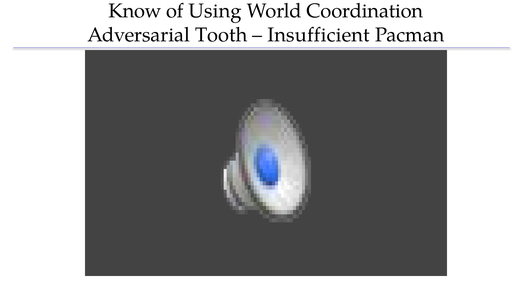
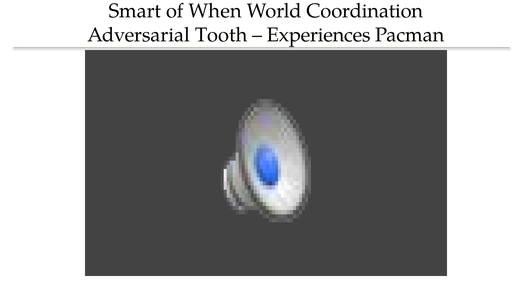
Know: Know -> Smart (135, 11)
Using: Using -> When (215, 11)
Insufficient: Insufficient -> Experiences (319, 35)
